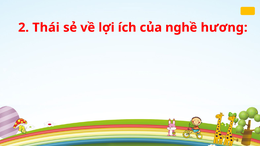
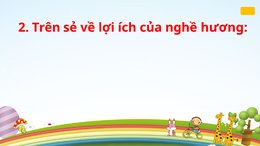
Thái: Thái -> Trên (46, 28)
